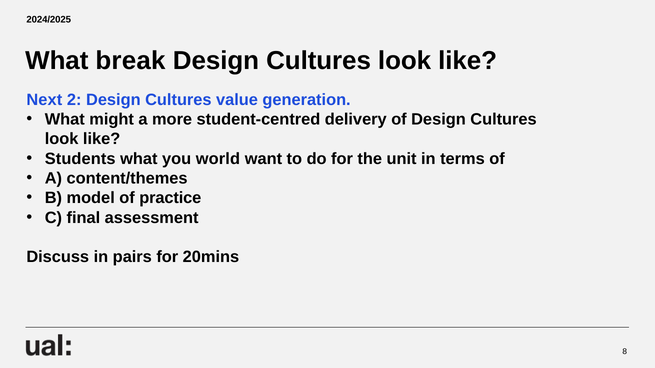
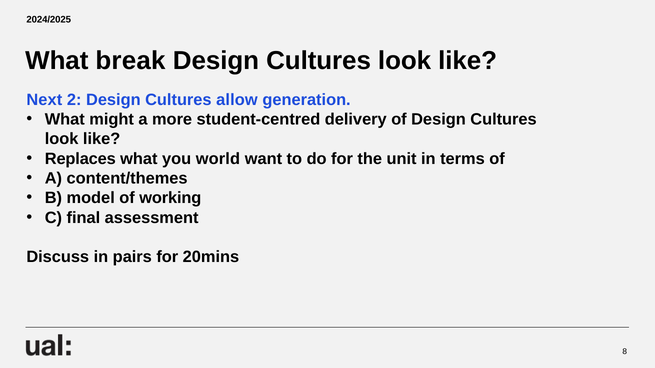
value: value -> allow (237, 100)
Students: Students -> Replaces (80, 159)
practice: practice -> working (170, 198)
